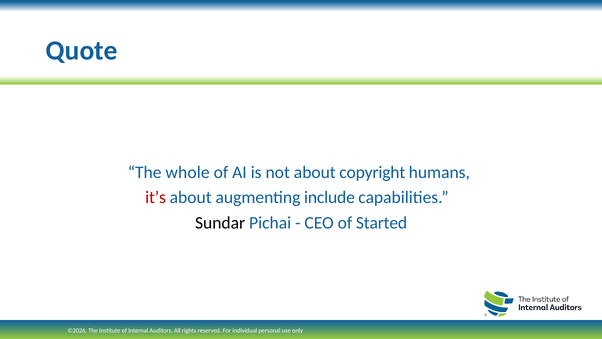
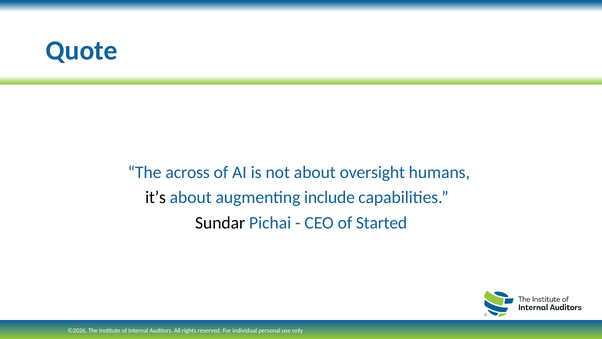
whole: whole -> across (188, 172)
copyright: copyright -> oversight (372, 172)
it’s colour: red -> black (156, 197)
